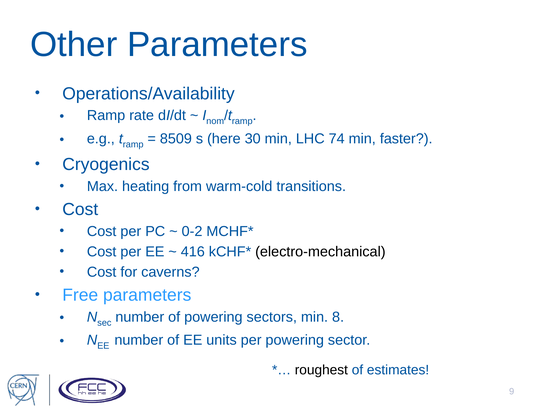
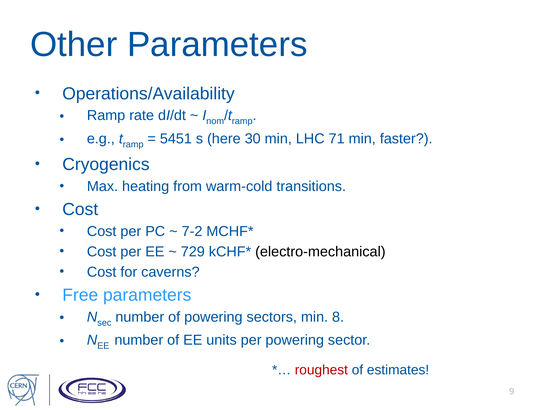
8509: 8509 -> 5451 (176, 139)
74: 74 -> 71 (337, 139)
0-2: 0-2 -> 7-2 (192, 232)
416: 416 -> 729 (193, 252)
roughest colour: black -> red (321, 370)
